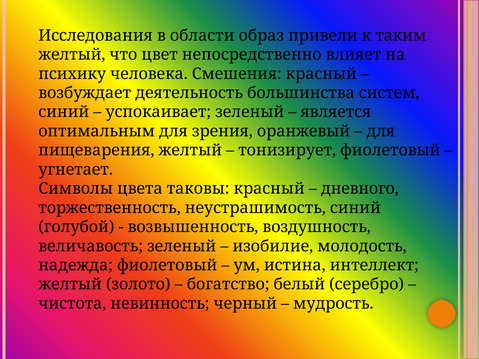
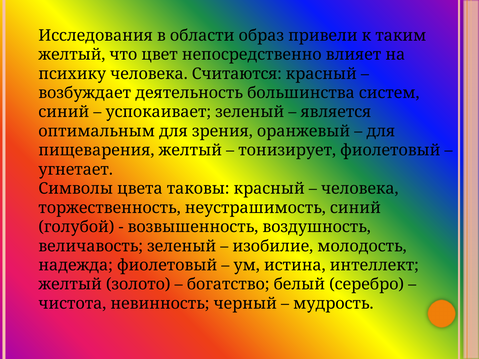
Смешения: Смешения -> Считаются (237, 74)
дневного: дневного -> человека (360, 189)
